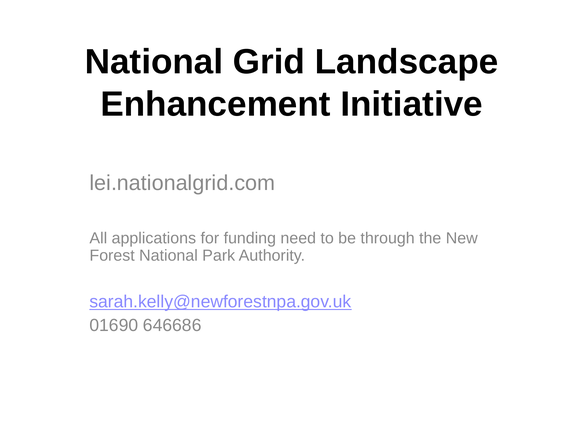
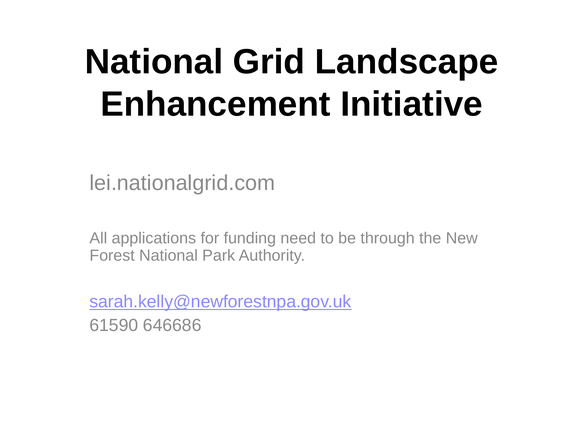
01690: 01690 -> 61590 (114, 326)
